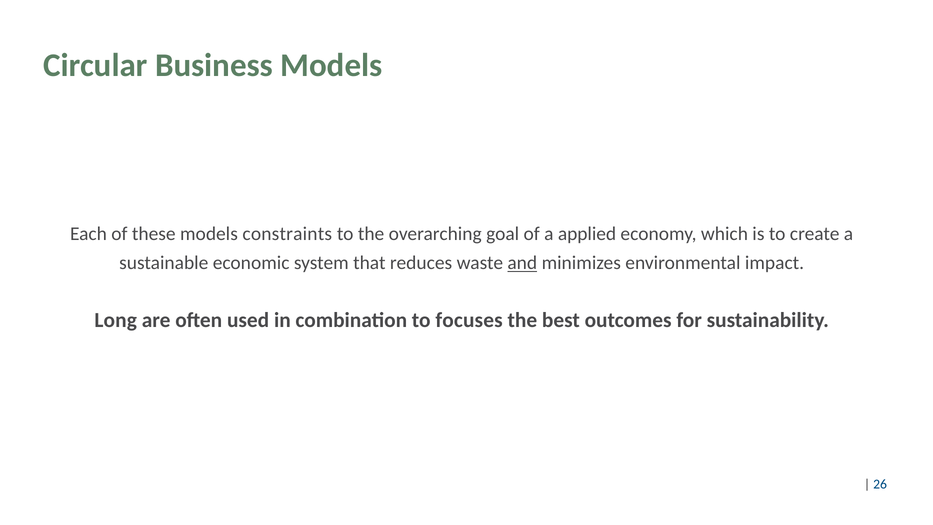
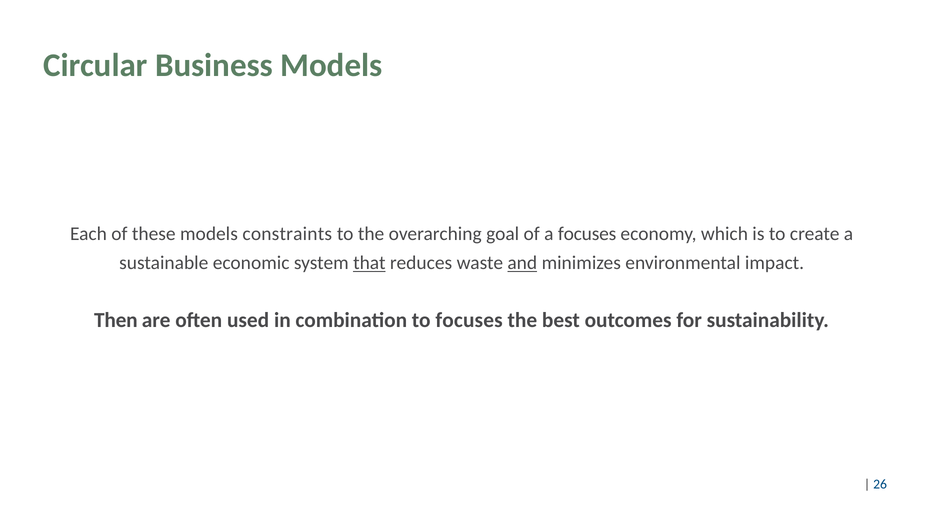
a applied: applied -> focuses (587, 234)
that underline: none -> present (369, 263)
Long: Long -> Then (116, 320)
